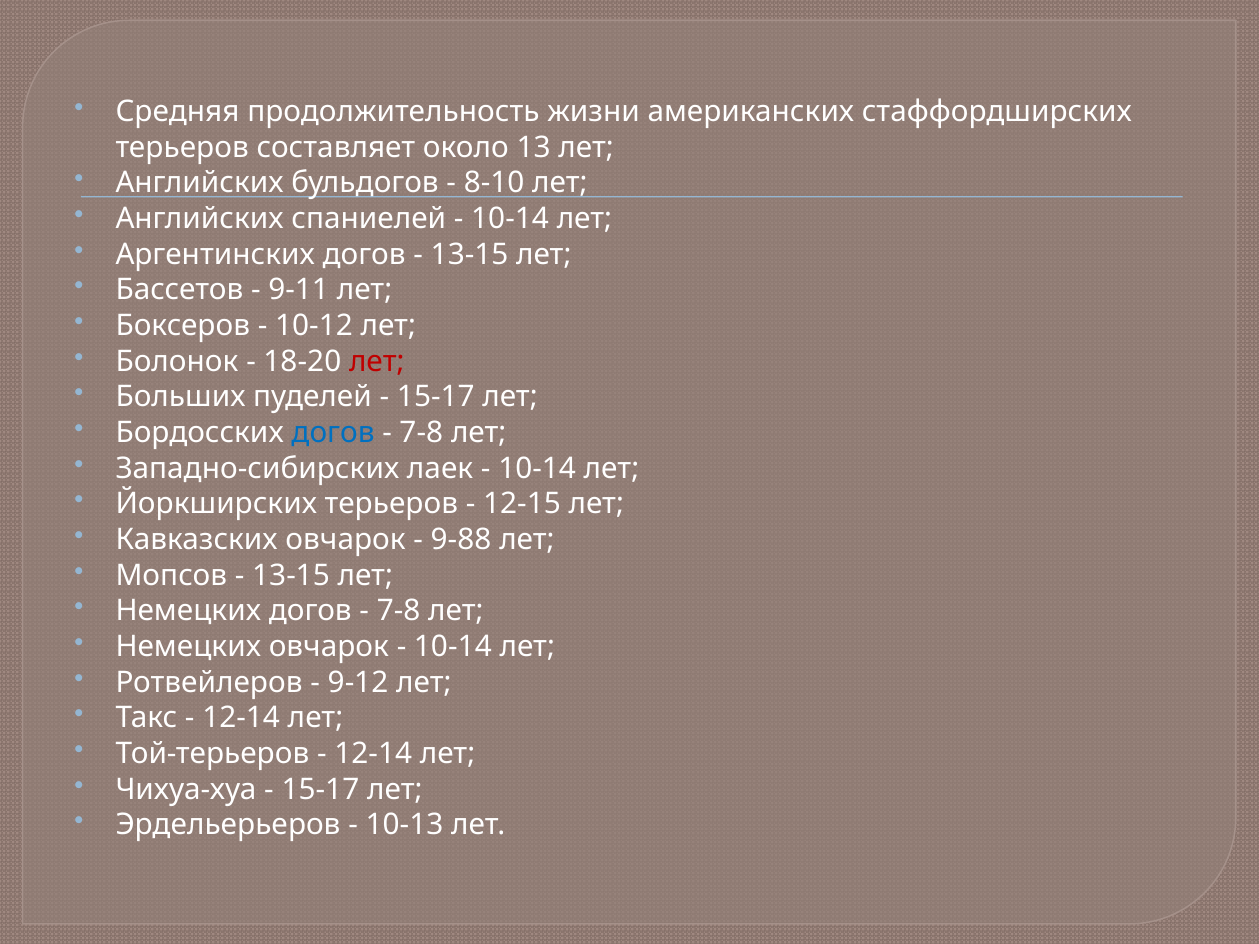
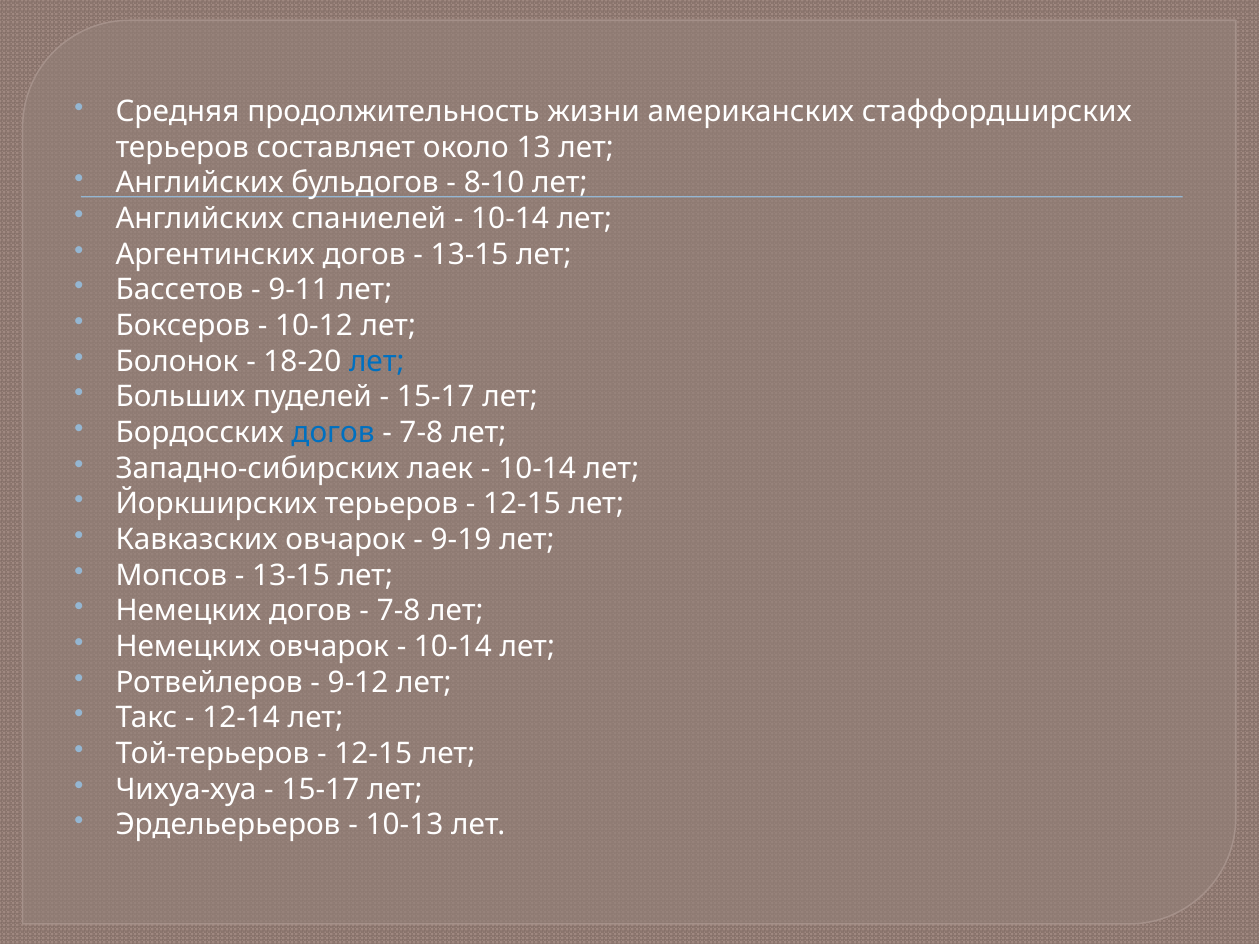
лет colour: red -> blue (377, 361)
9-88: 9-88 -> 9-19 (461, 540)
12-14: 12-14 -> 12-15 (373, 754)
